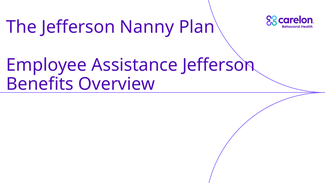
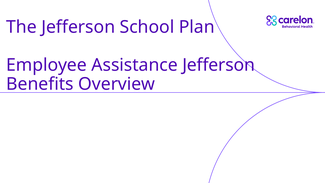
Nanny: Nanny -> School (147, 27)
